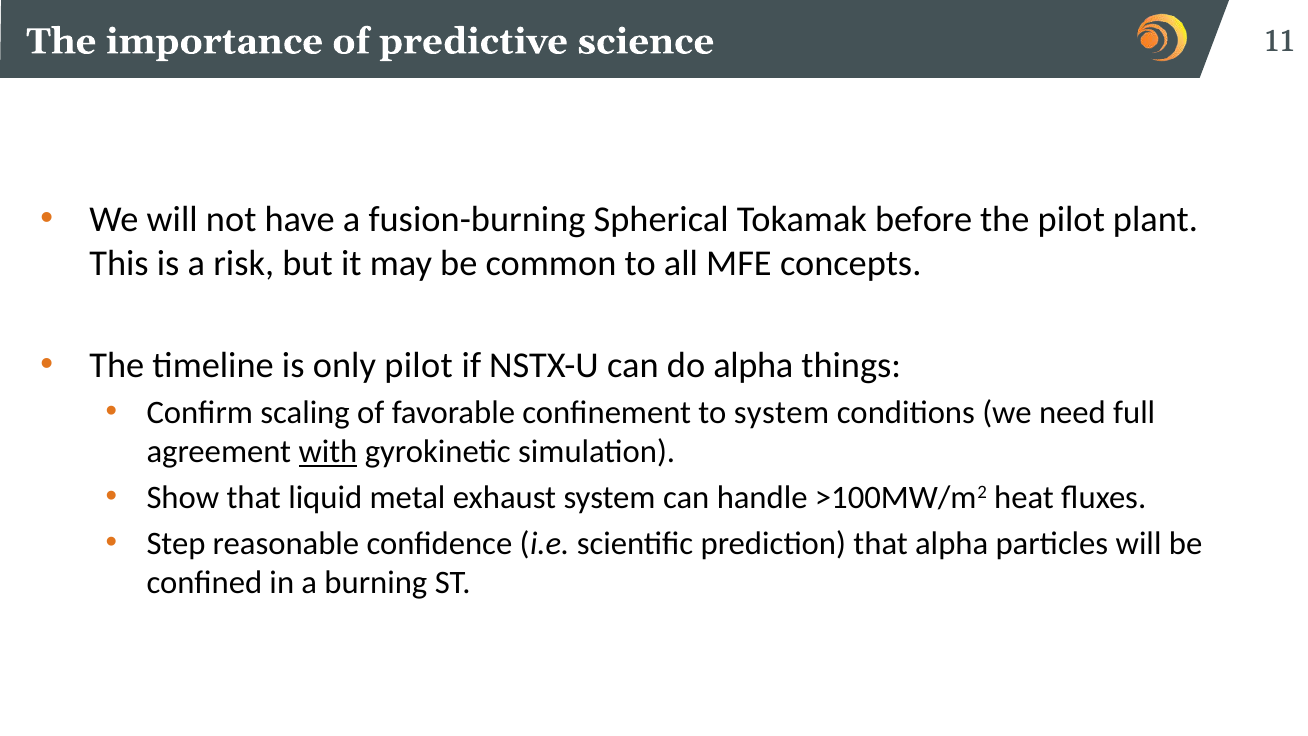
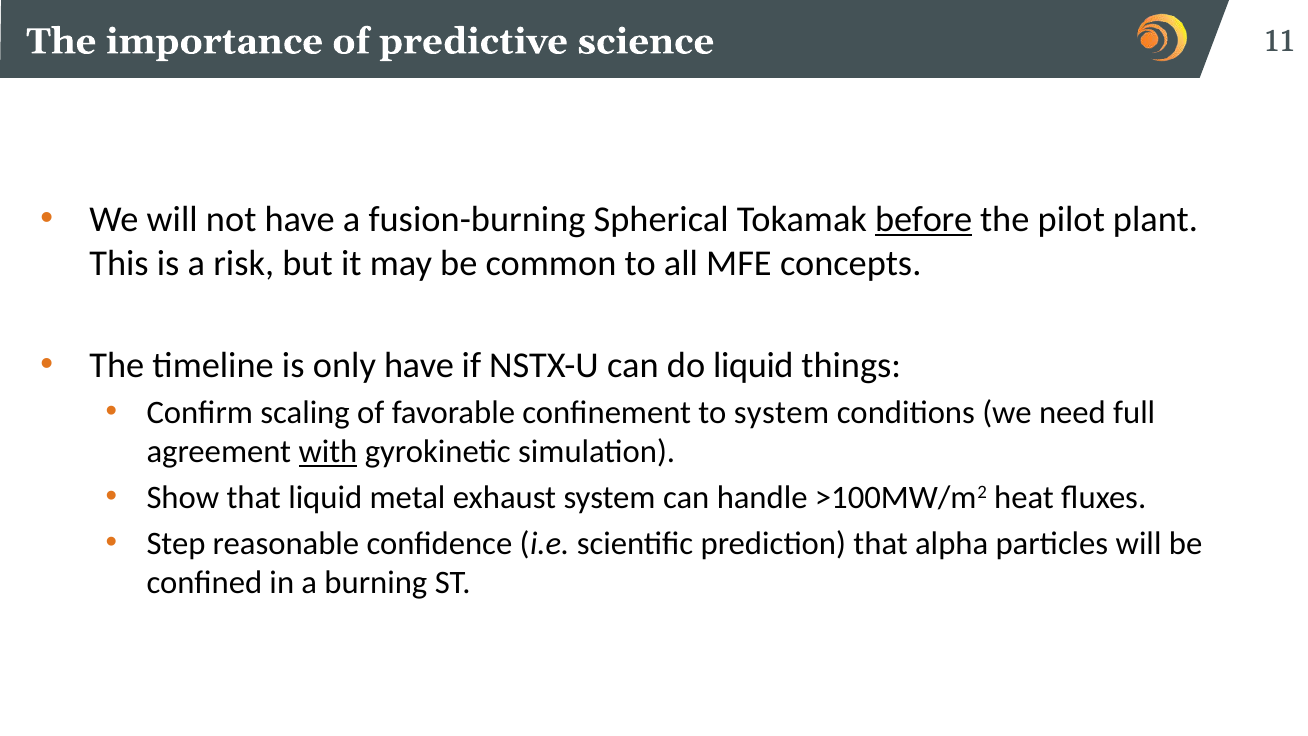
before underline: none -> present (924, 220)
only pilot: pilot -> have (419, 365)
do alpha: alpha -> liquid (753, 365)
